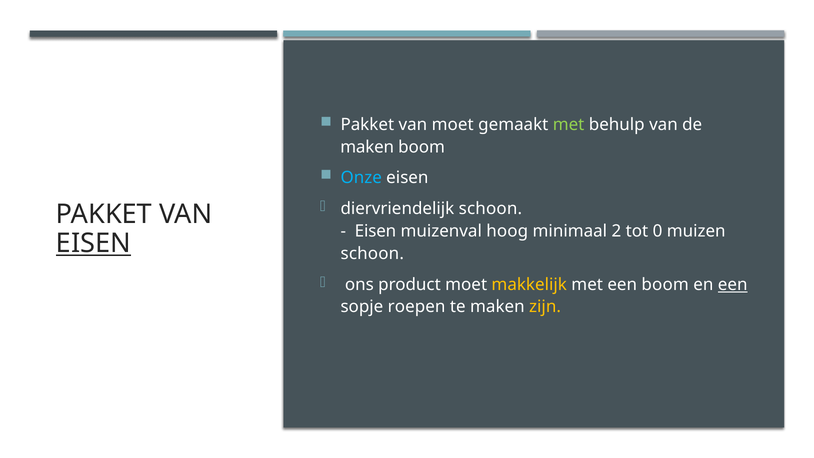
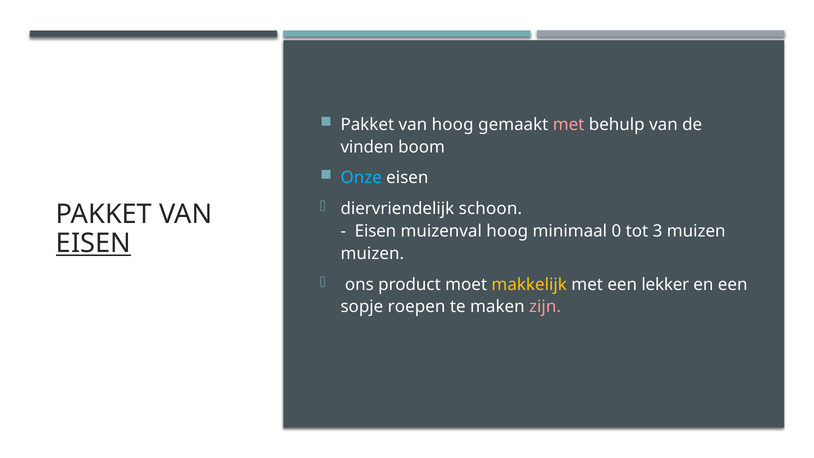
van moet: moet -> hoog (453, 125)
met colour: light green -> pink (569, 125)
maken: maken -> vinden (367, 147)
2: 2 -> 0 (616, 231)
0: 0 -> 3 (657, 231)
schoon: schoon -> muizen (372, 254)
een boom: boom -> lekker (665, 284)
een underline: present -> none (733, 284)
zijn colour: yellow -> pink (545, 307)
